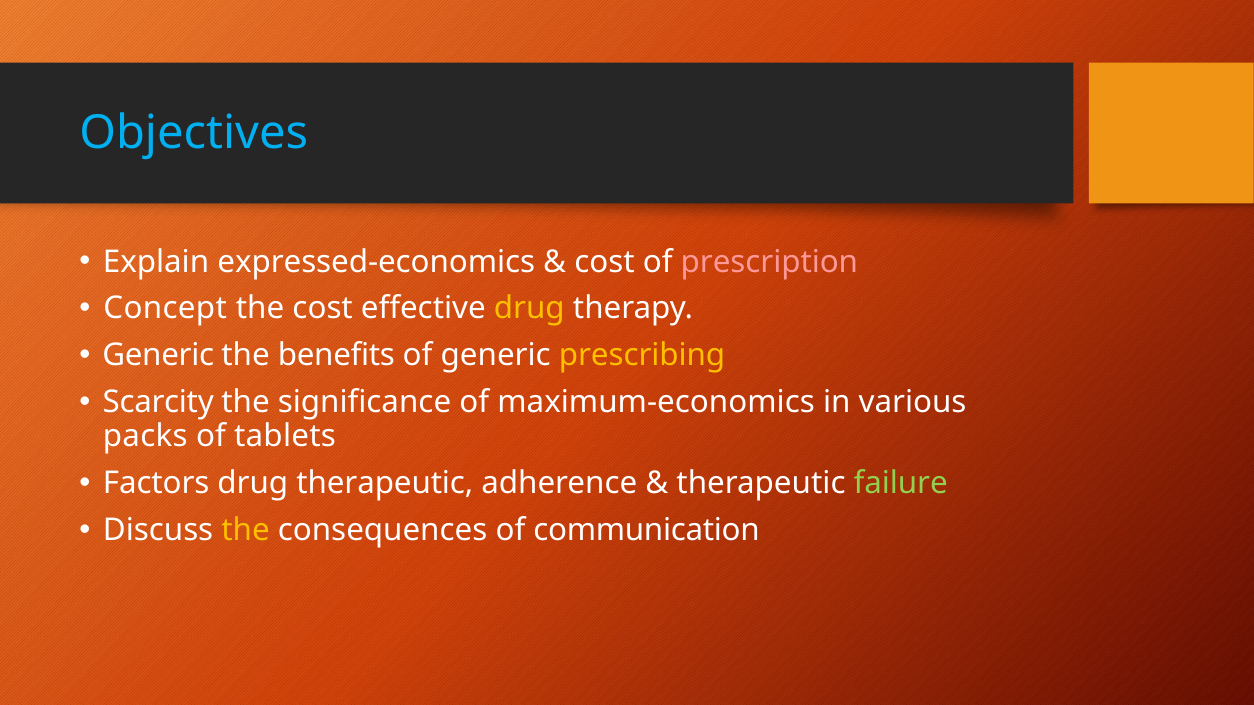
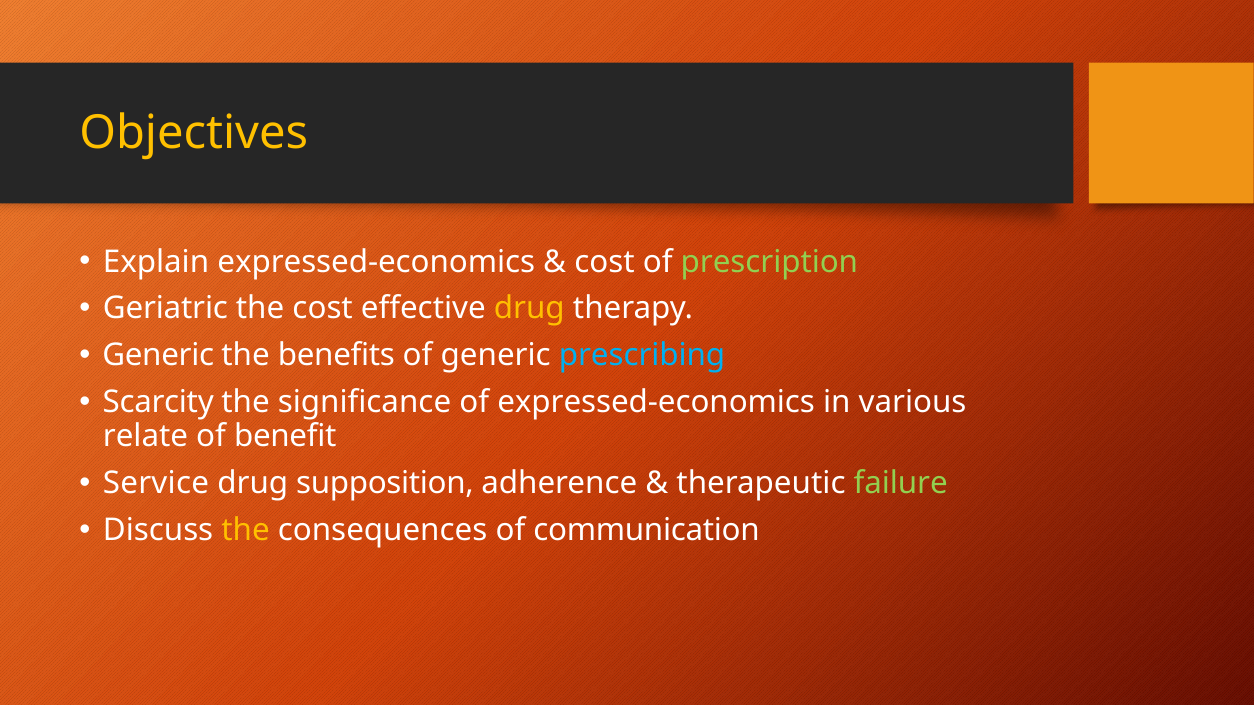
Objectives colour: light blue -> yellow (194, 133)
prescription colour: pink -> light green (769, 262)
Concept: Concept -> Geriatric (165, 309)
prescribing colour: yellow -> light blue (642, 356)
of maximum-economics: maximum-economics -> expressed-economics (656, 403)
packs: packs -> relate (145, 436)
tablets: tablets -> benefit (285, 436)
Factors: Factors -> Service (156, 483)
drug therapeutic: therapeutic -> supposition (385, 483)
